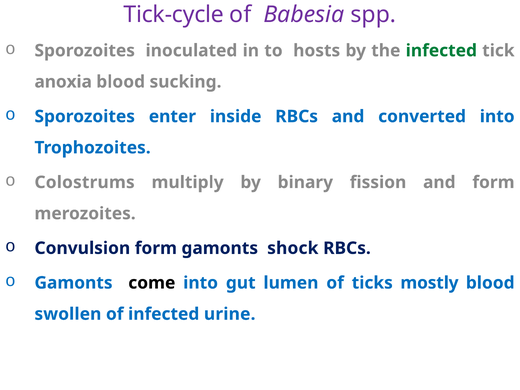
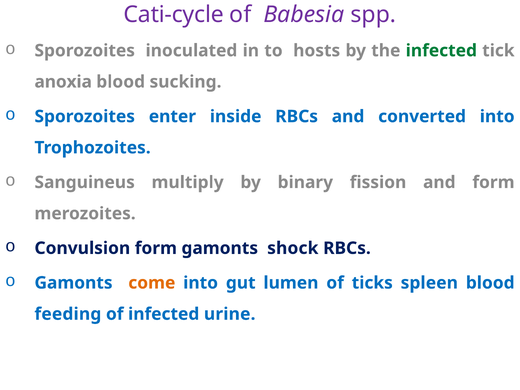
Tick-cycle: Tick-cycle -> Cati-cycle (174, 15)
Colostrums: Colostrums -> Sanguineus (85, 182)
come colour: black -> orange (152, 283)
mostly: mostly -> spleen (429, 283)
swollen: swollen -> feeding (68, 314)
